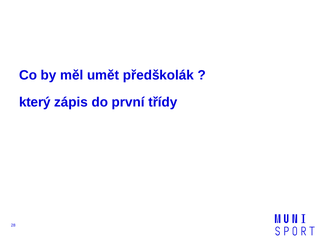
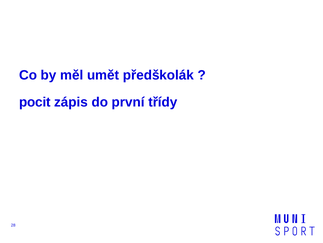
který: který -> pocit (35, 102)
